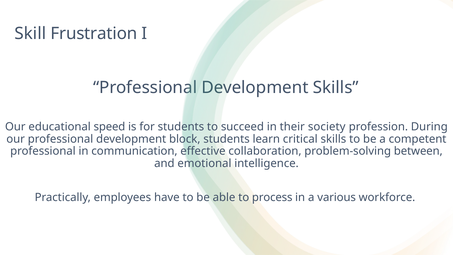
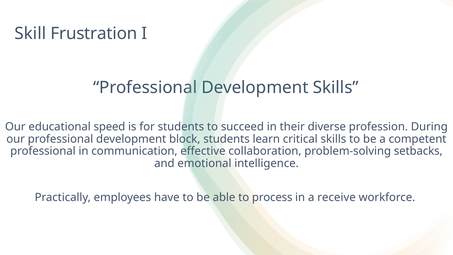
society: society -> diverse (327, 127)
between: between -> setbacks (418, 151)
various: various -> receive (337, 197)
